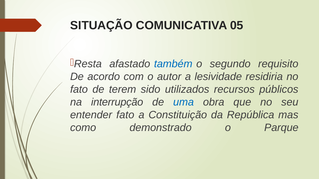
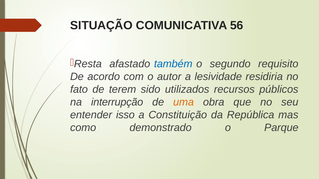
05: 05 -> 56 (237, 26)
uma colour: blue -> orange (184, 102)
entender fato: fato -> isso (125, 115)
